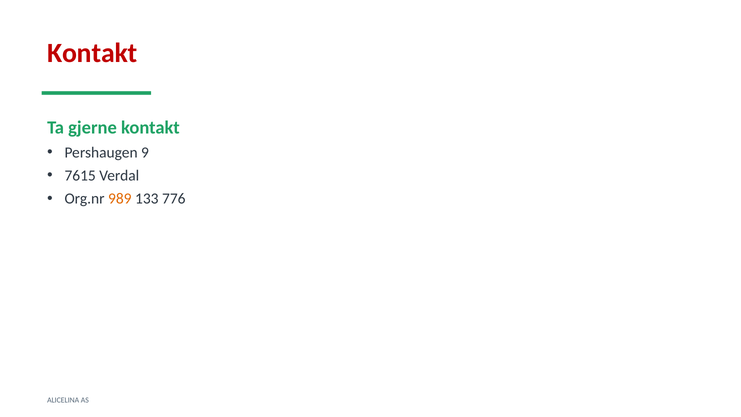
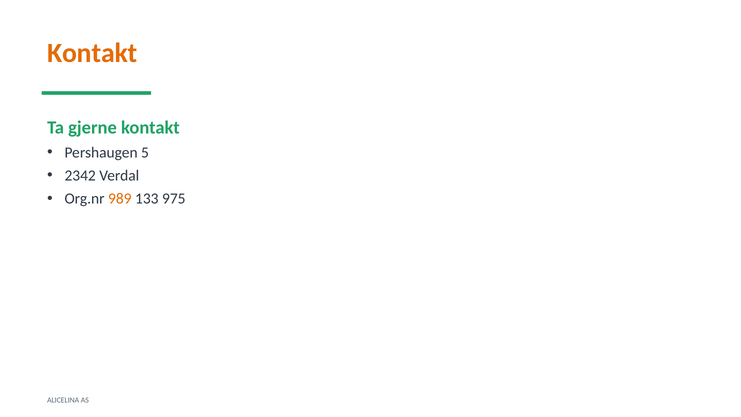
Kontakt colour: red -> orange (92, 53)
9: 9 -> 5 (145, 152)
7615: 7615 -> 2342 (80, 176)
776: 776 -> 975 (174, 199)
